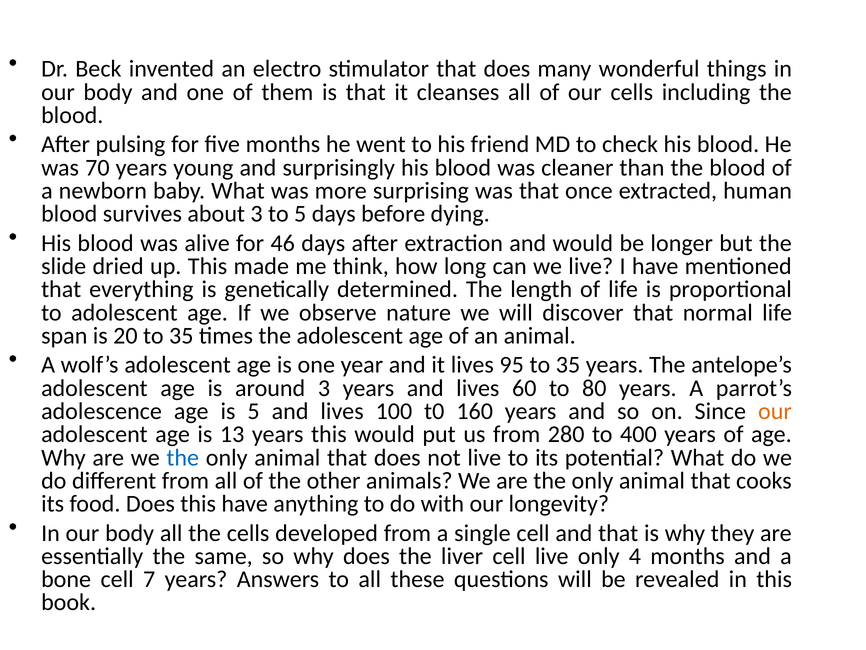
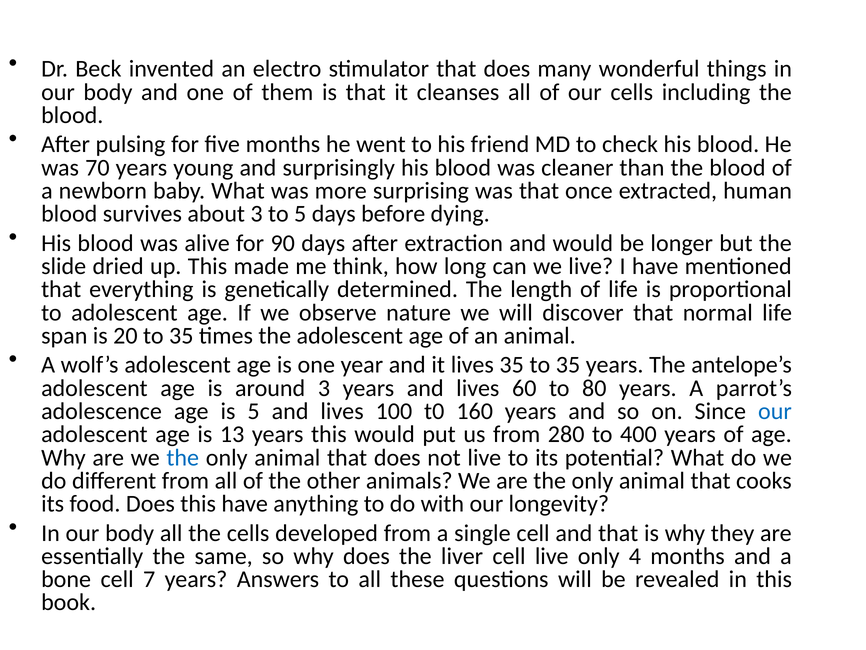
46: 46 -> 90 (283, 243)
lives 95: 95 -> 35 (512, 365)
our colour: orange -> blue (775, 411)
